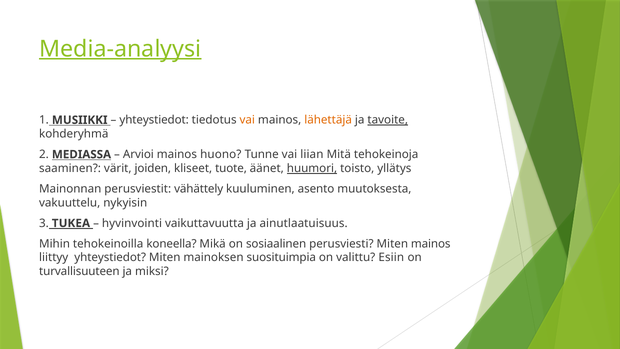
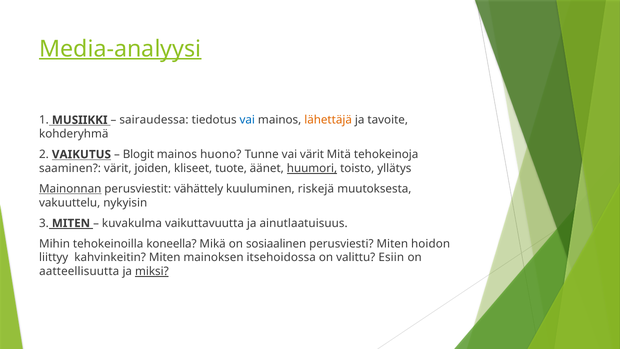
yhteystiedot: yhteystiedot -> sairaudessa (154, 120)
vai colour: orange -> blue (247, 120)
tavoite underline: present -> none (388, 120)
MEDIASSA: MEDIASSA -> VAIKUTUS (81, 154)
Arvioi: Arvioi -> Blogit (138, 154)
vai liian: liian -> värit (312, 154)
Mainonnan underline: none -> present (70, 189)
asento: asento -> riskejä (316, 189)
3 TUKEA: TUKEA -> MITEN (71, 223)
hyvinvointi: hyvinvointi -> kuvakulma (132, 223)
Miten mainos: mainos -> hoidon (431, 243)
liittyy yhteystiedot: yhteystiedot -> kahvinkeitin (110, 257)
suosituimpia: suosituimpia -> itsehoidossa (281, 257)
turvallisuuteen: turvallisuuteen -> aatteellisuutta (79, 271)
miksi underline: none -> present (152, 271)
